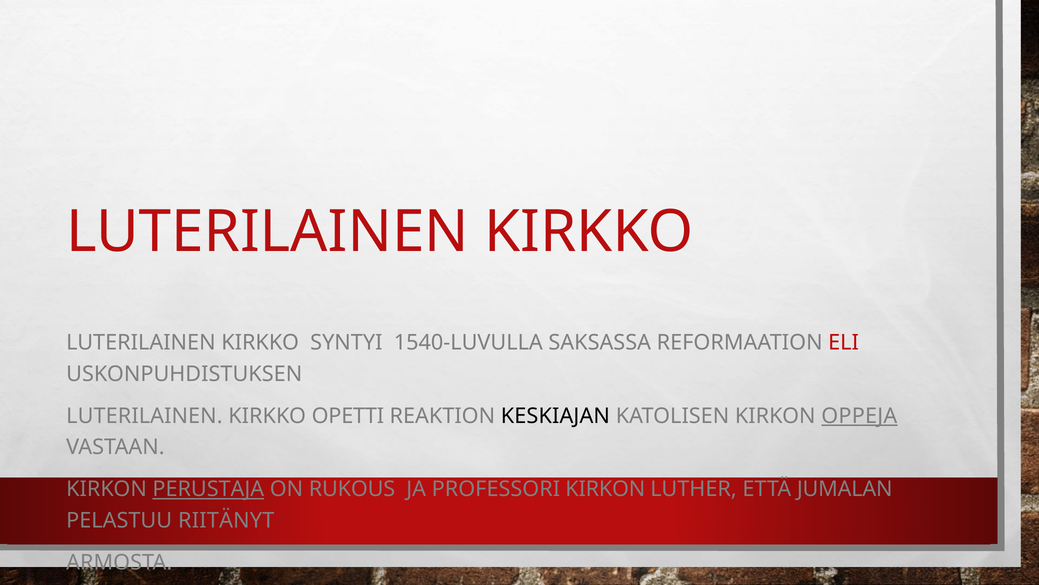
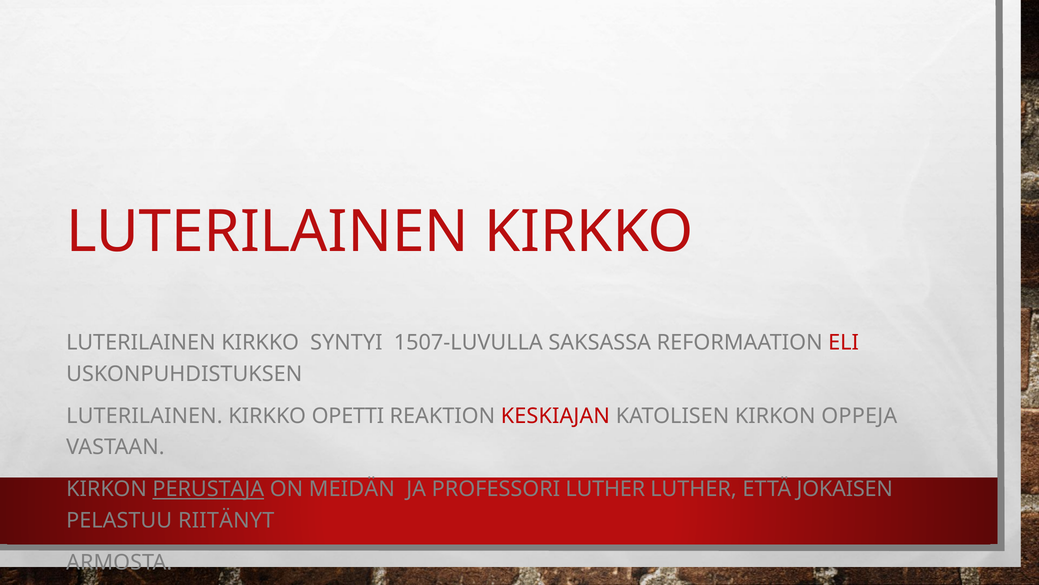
1540-LUVULLA: 1540-LUVULLA -> 1507-LUVULLA (468, 342)
KESKIAJAN colour: black -> red (555, 416)
OPPEJA underline: present -> none (859, 416)
RUKOUS: RUKOUS -> MEIDÄN (352, 489)
PROFESSORI KIRKON: KIRKON -> LUTHER (605, 489)
JUMALAN: JUMALAN -> JOKAISEN (845, 489)
